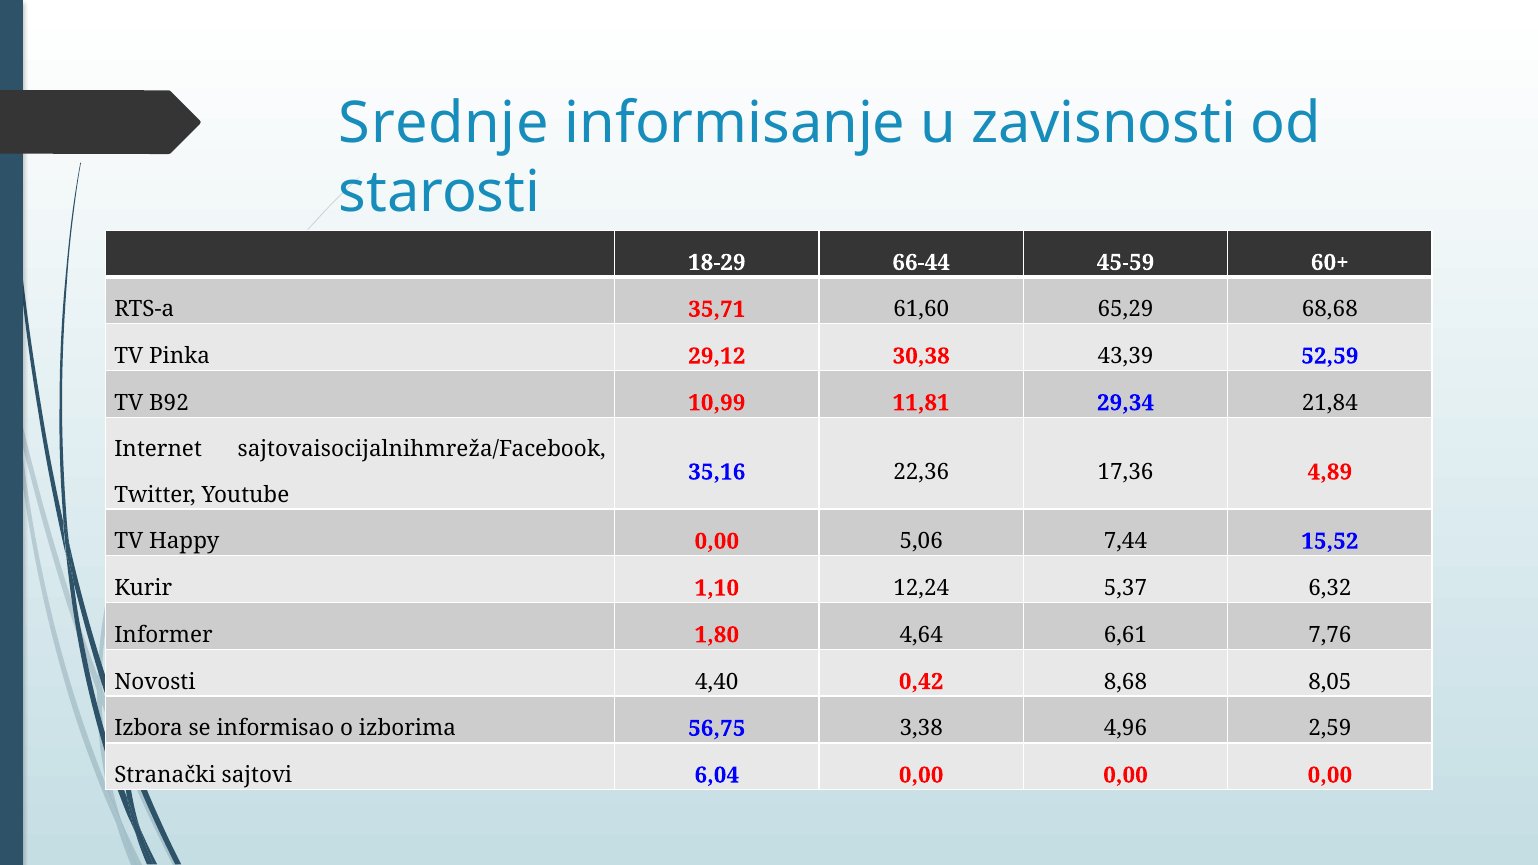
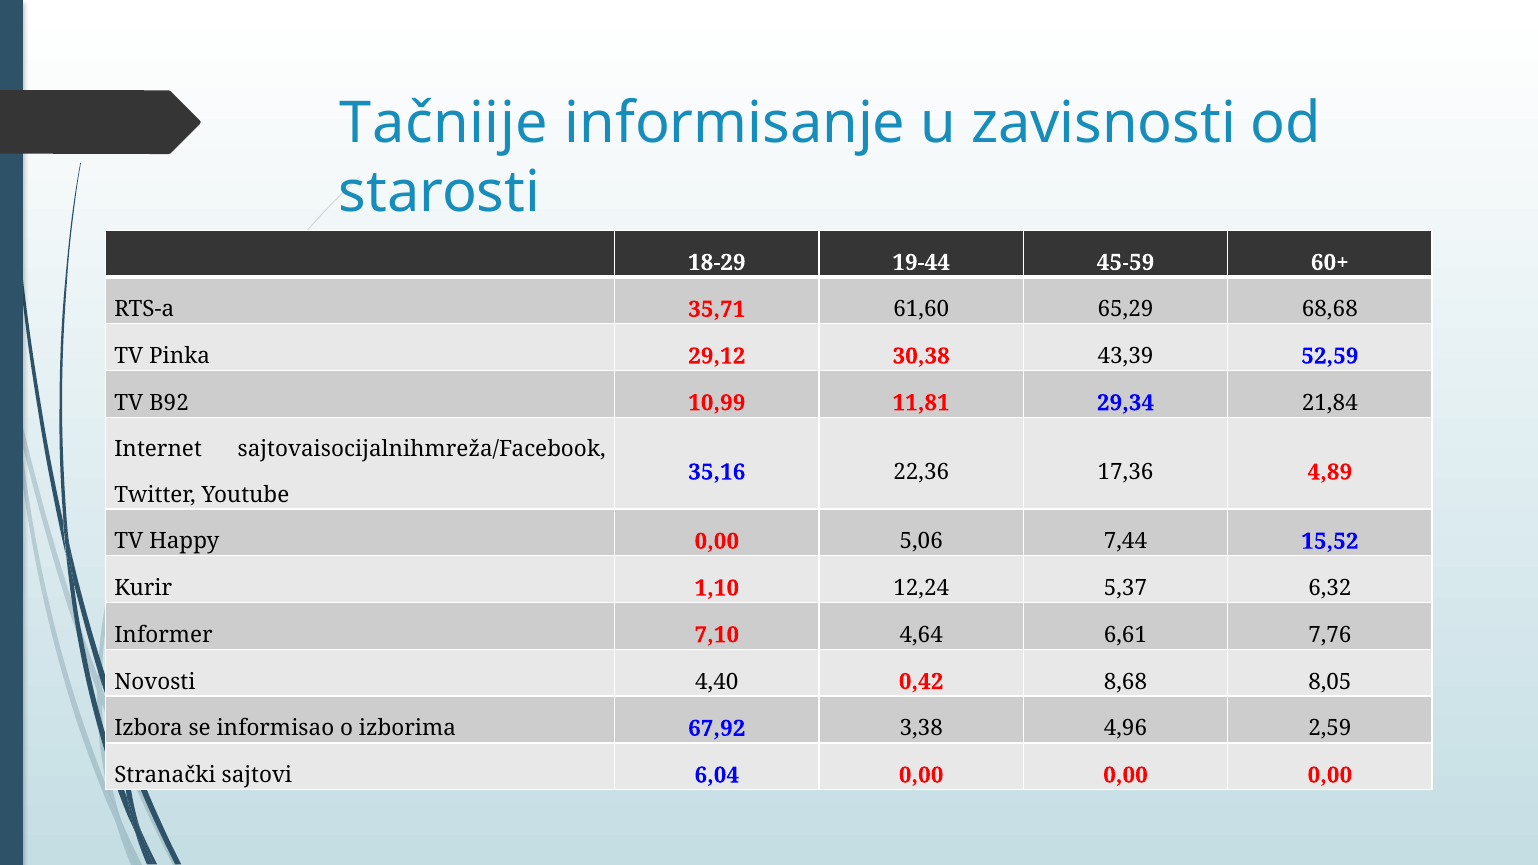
Srednje: Srednje -> Tačniije (444, 123)
66-44: 66-44 -> 19-44 (921, 263)
1,80: 1,80 -> 7,10 (717, 635)
56,75: 56,75 -> 67,92 (717, 729)
